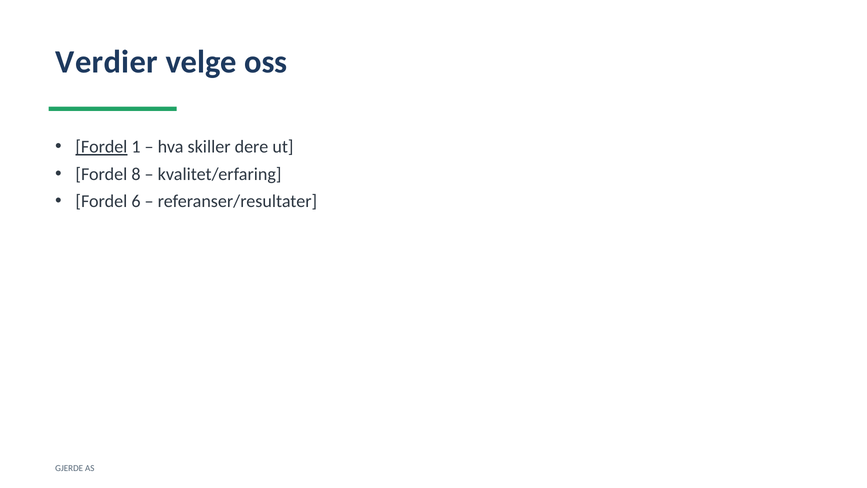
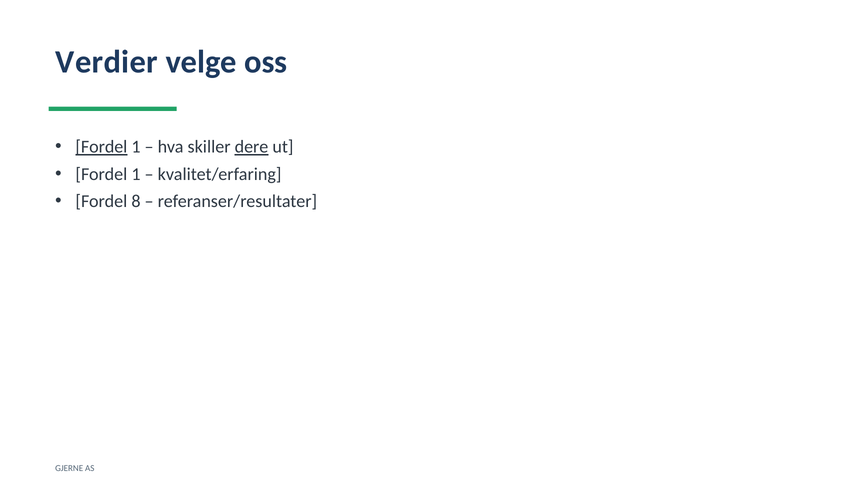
dere underline: none -> present (252, 147)
8: 8 -> 1 (136, 174)
6: 6 -> 8 (136, 201)
GJERDE: GJERDE -> GJERNE (69, 468)
